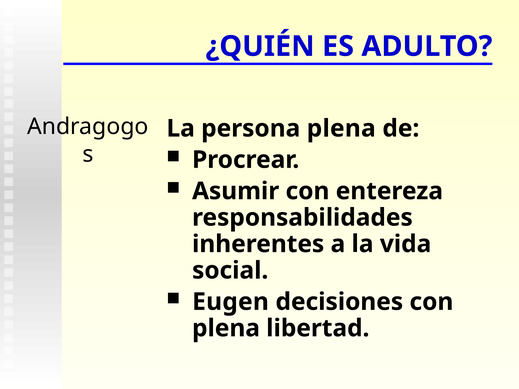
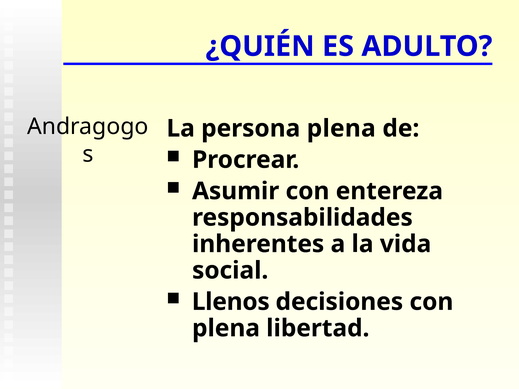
Eugen: Eugen -> Llenos (231, 302)
